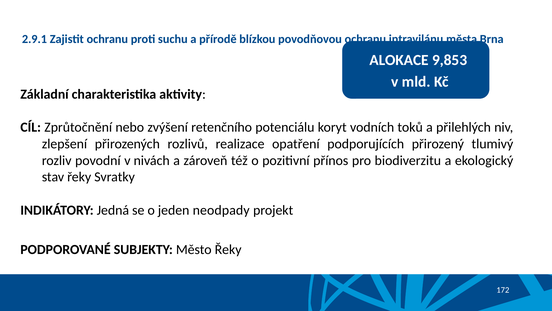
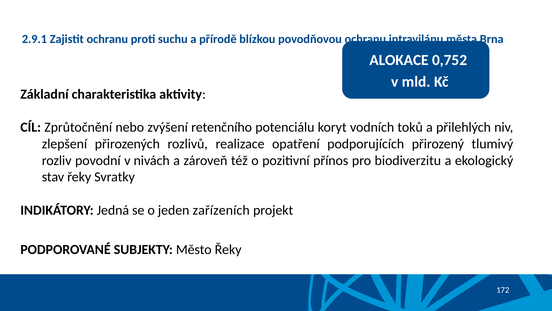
9,853: 9,853 -> 0,752 (450, 60)
neodpady: neodpady -> zařízeních (221, 210)
